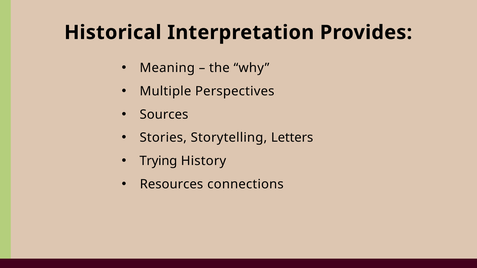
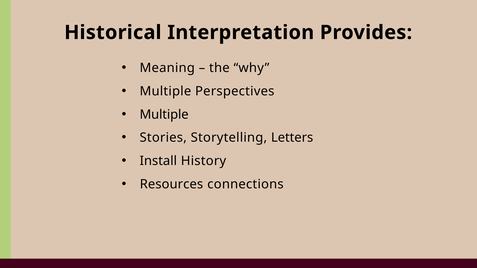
Sources: Sources -> Multiple (164, 115)
Trying: Trying -> Install (158, 161)
